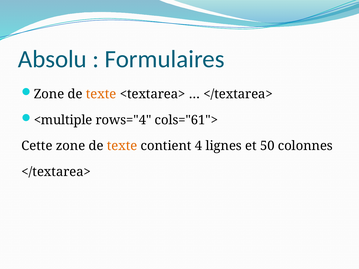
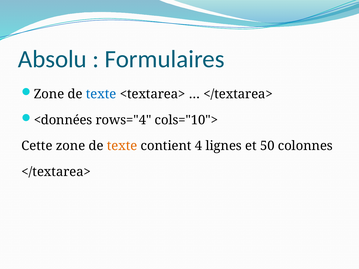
texte colour: orange -> blue (101, 94)
<multiple: <multiple -> <données (63, 120)
cols="61">: cols="61"> -> cols="10"> (186, 120)
